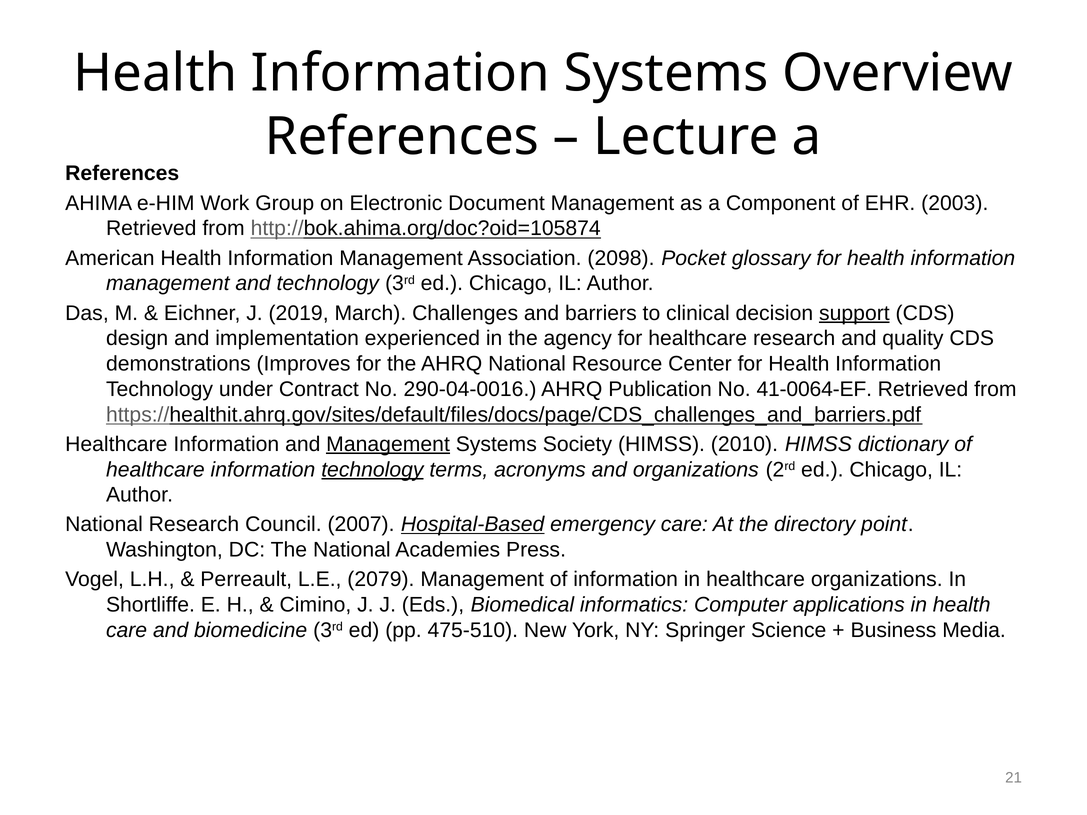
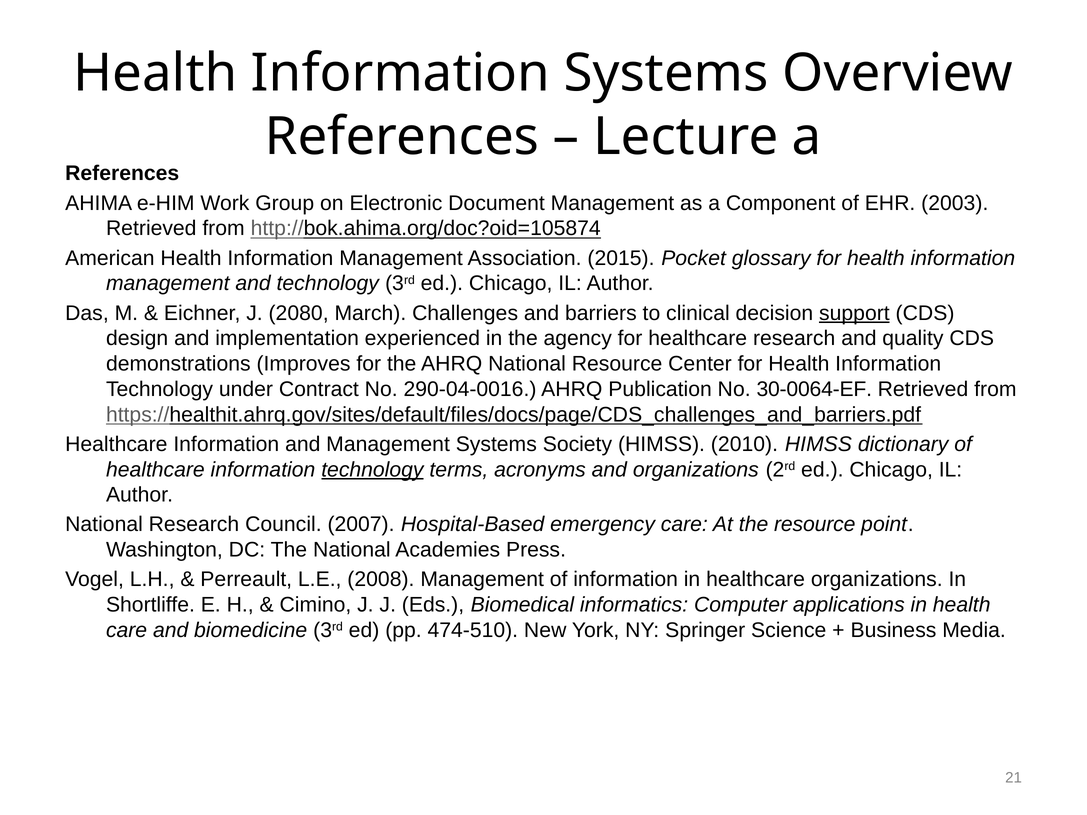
2098: 2098 -> 2015 (621, 258)
2019: 2019 -> 2080 (299, 313)
41-0064-EF: 41-0064-EF -> 30-0064-EF (814, 389)
Management underline: present -> none (388, 444)
Hospital-Based underline: present -> none (473, 525)
the directory: directory -> resource (815, 525)
2079: 2079 -> 2008 (381, 580)
475-510: 475-510 -> 474-510 (473, 630)
